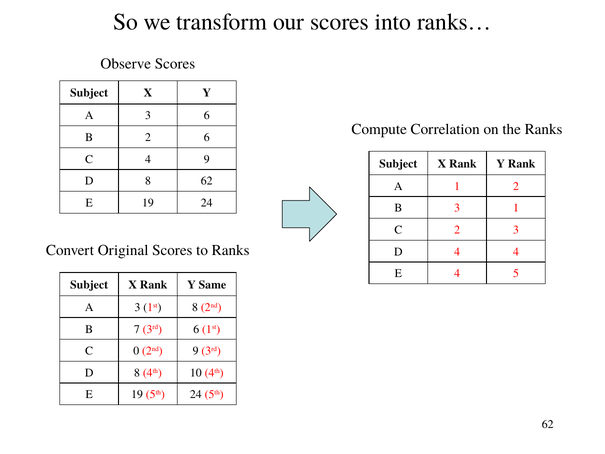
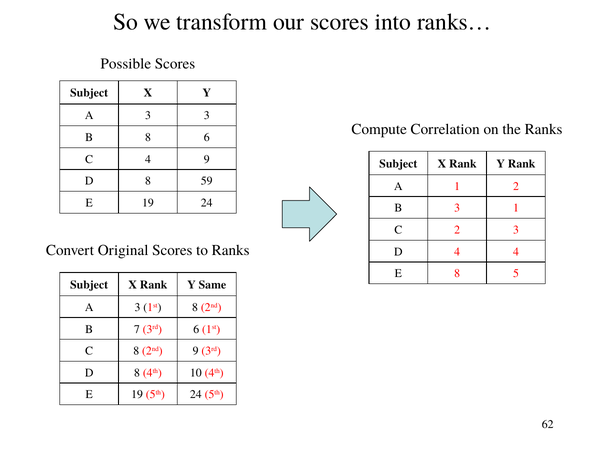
Observe: Observe -> Possible (126, 64)
3 6: 6 -> 3 (207, 116)
B 2: 2 -> 8 (148, 137)
8 62: 62 -> 59 (207, 181)
E 4: 4 -> 8 (457, 273)
C 0: 0 -> 8 (136, 351)
